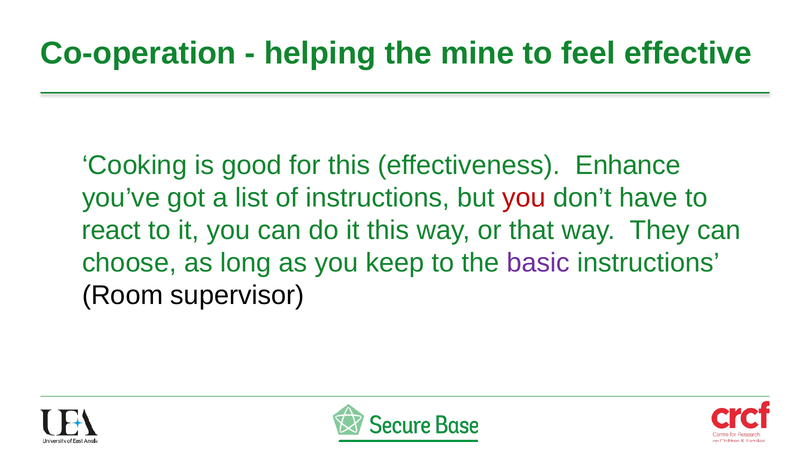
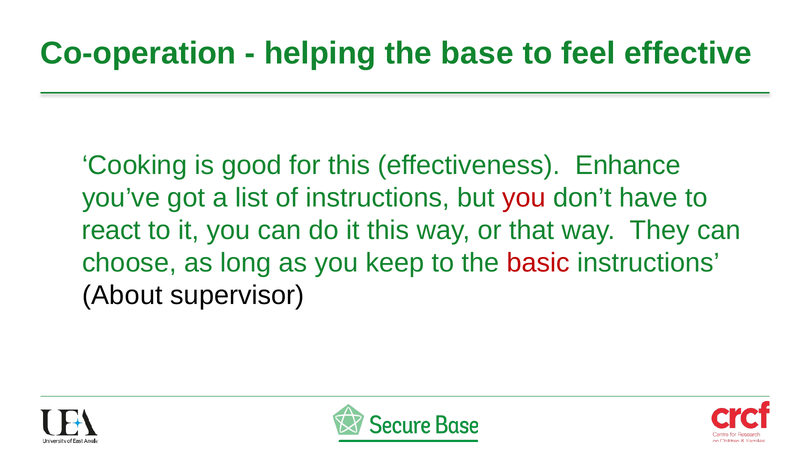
mine: mine -> base (477, 53)
basic colour: purple -> red (538, 262)
Room: Room -> About (122, 295)
